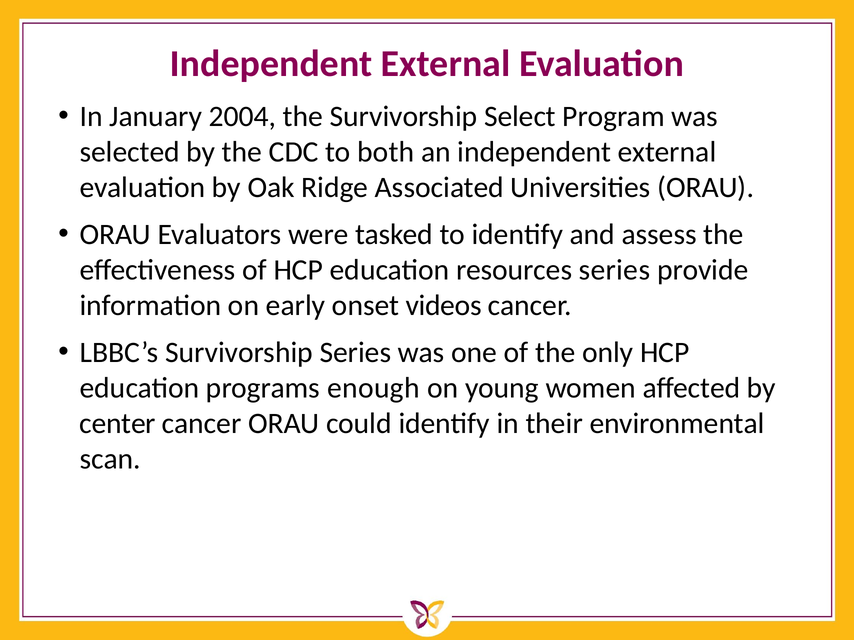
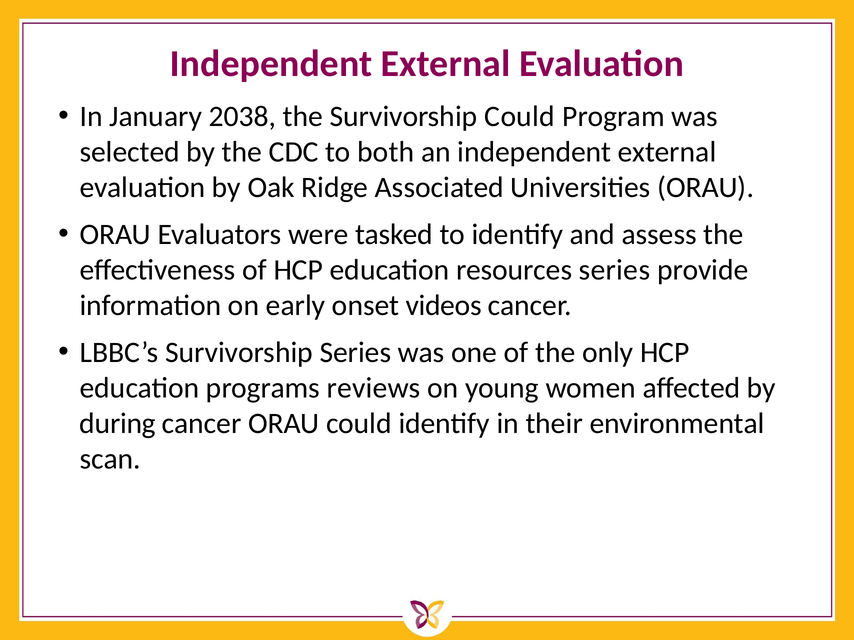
2004: 2004 -> 2038 (242, 117)
Survivorship Select: Select -> Could (520, 117)
enough: enough -> reviews (374, 388)
center: center -> during (118, 424)
